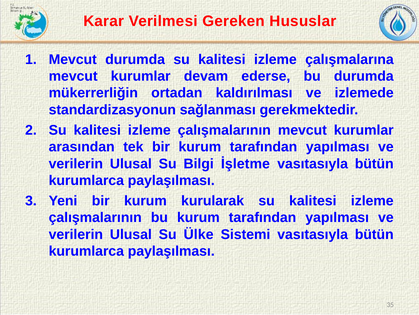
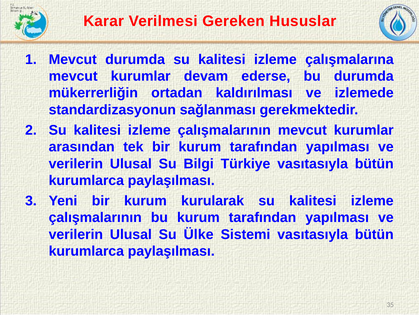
İşletme: İşletme -> Türkiye (246, 163)
